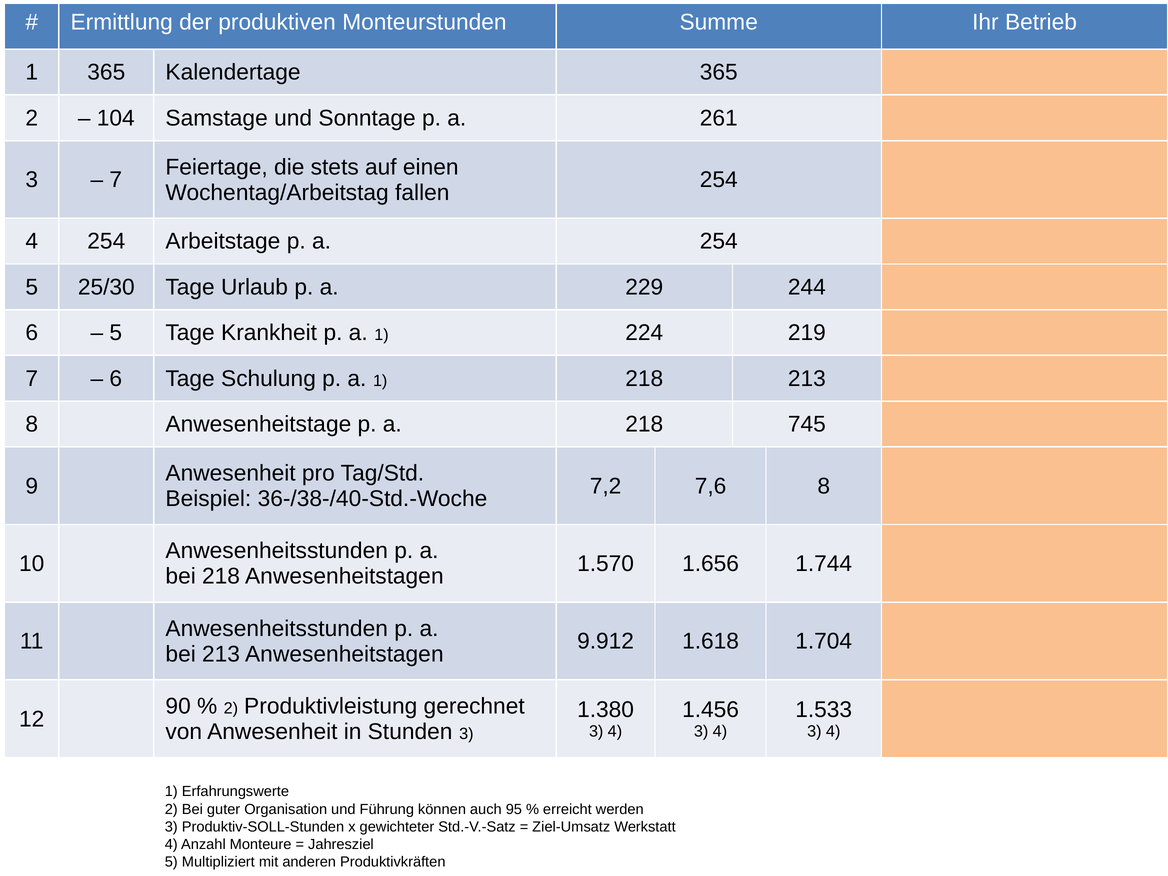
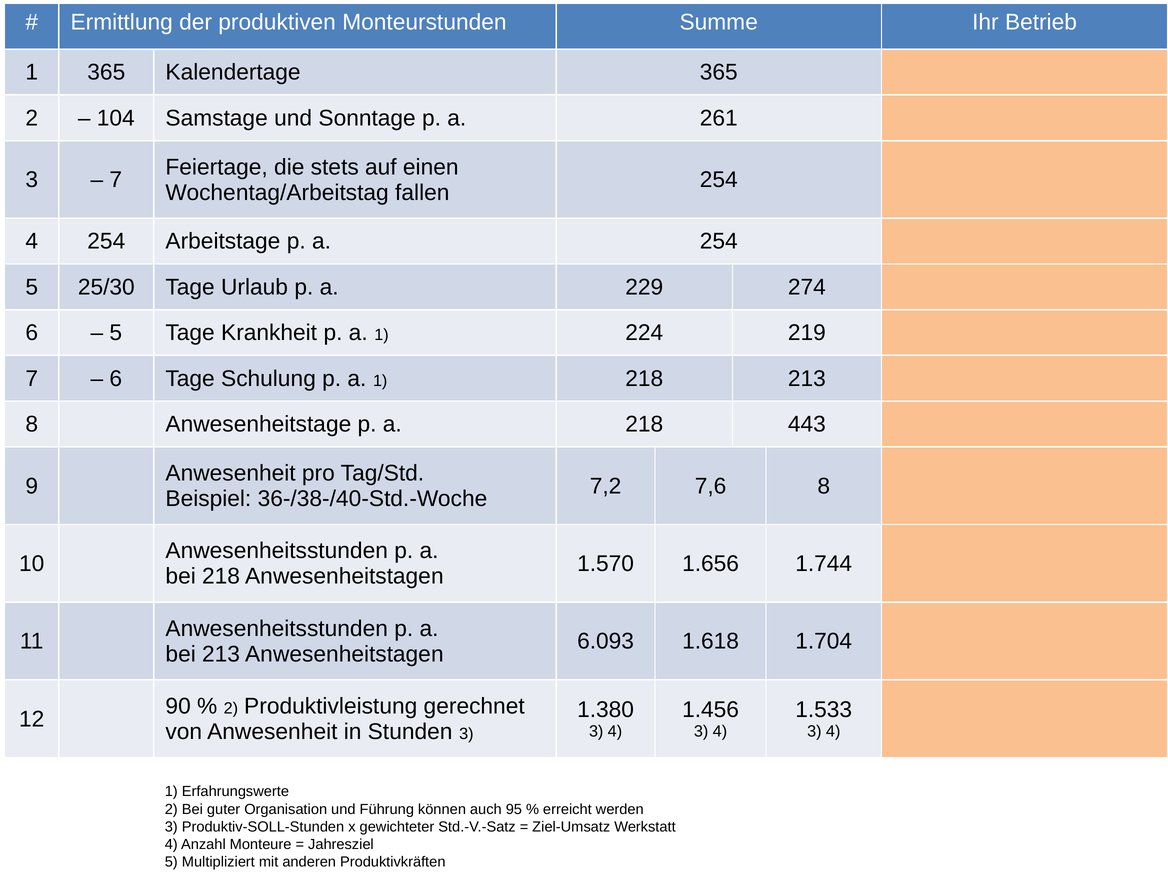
244: 244 -> 274 (807, 287)
745: 745 -> 443 (807, 424)
9.912: 9.912 -> 6.093 (606, 641)
